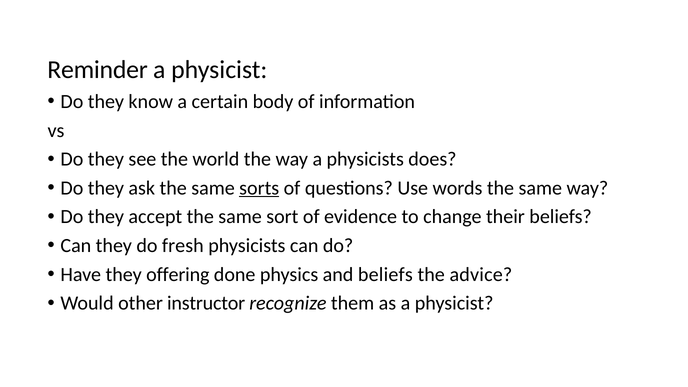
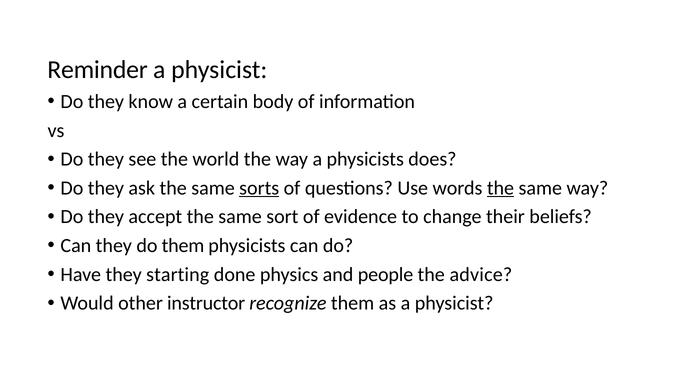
the underline: none -> present (500, 188)
do fresh: fresh -> them (183, 246)
offering: offering -> starting (178, 274)
and beliefs: beliefs -> people (386, 274)
